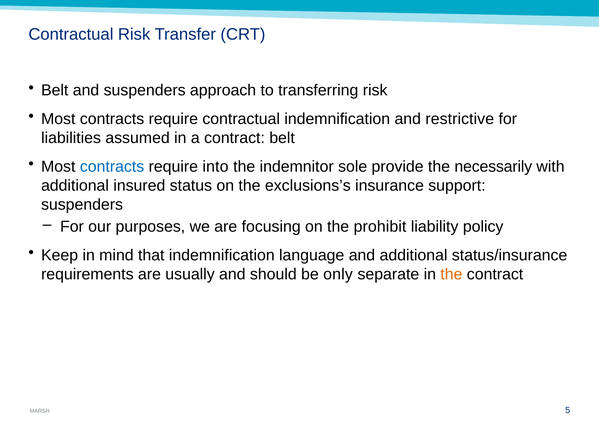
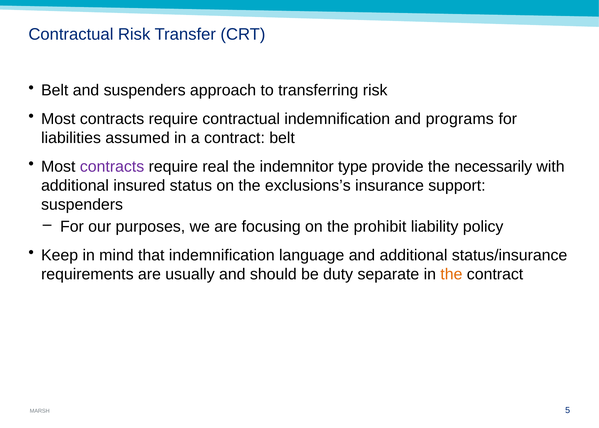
restrictive: restrictive -> programs (460, 119)
contracts colour: blue -> purple (112, 166)
into: into -> real (216, 166)
sole: sole -> type (353, 166)
only: only -> duty (338, 274)
